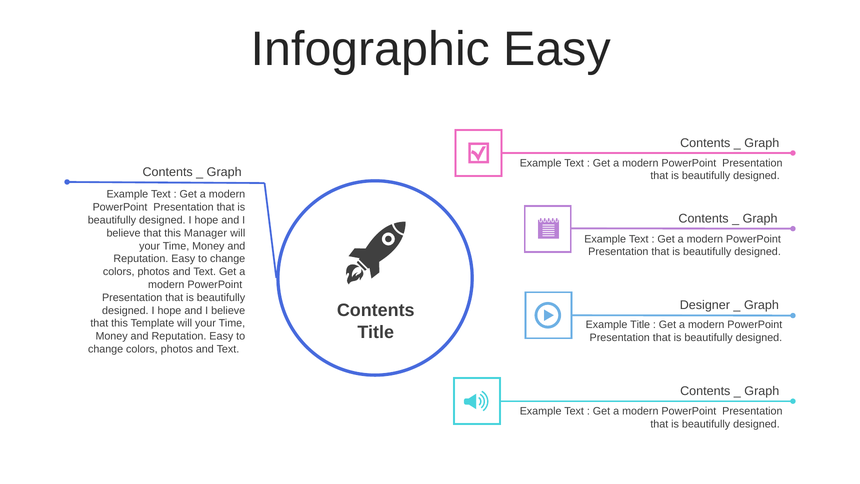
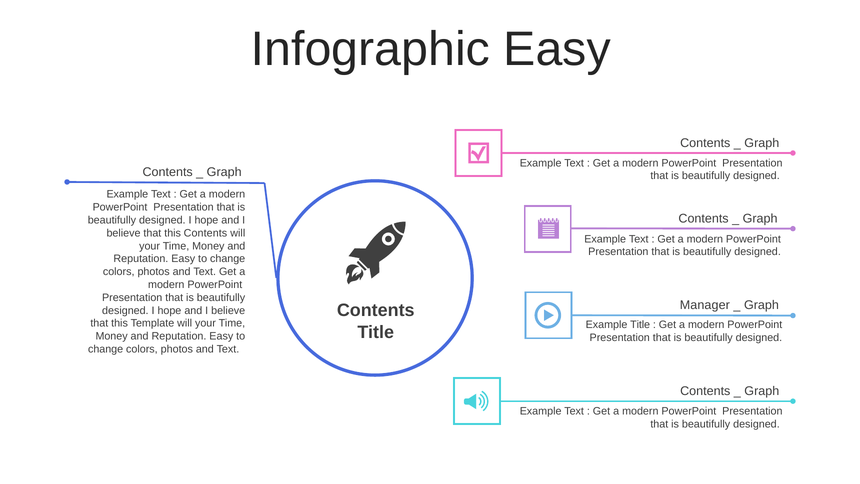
this Manager: Manager -> Contents (205, 233)
Designer: Designer -> Manager (705, 305)
